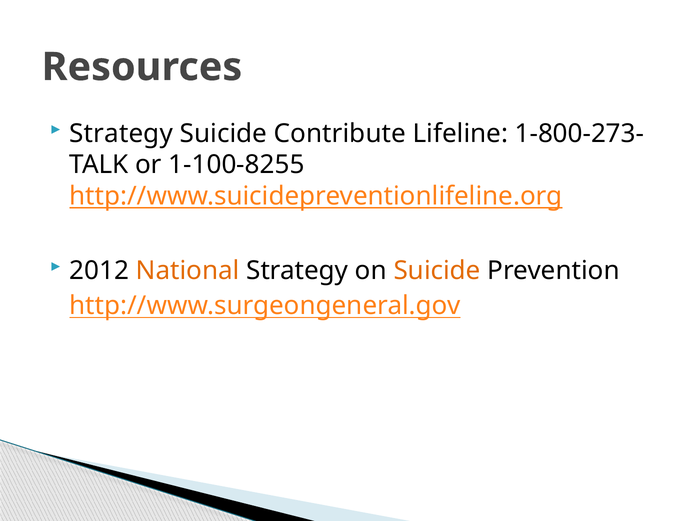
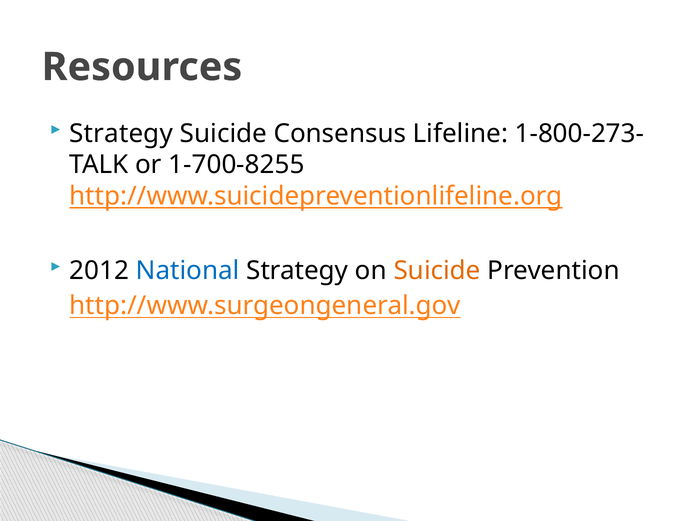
Contribute: Contribute -> Consensus (340, 133)
1-100-8255: 1-100-8255 -> 1-700-8255 (236, 165)
National colour: orange -> blue (188, 271)
